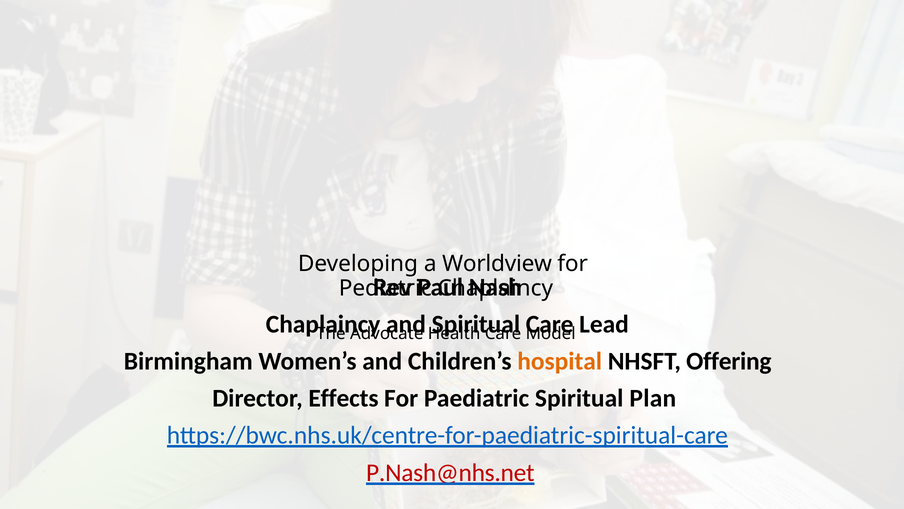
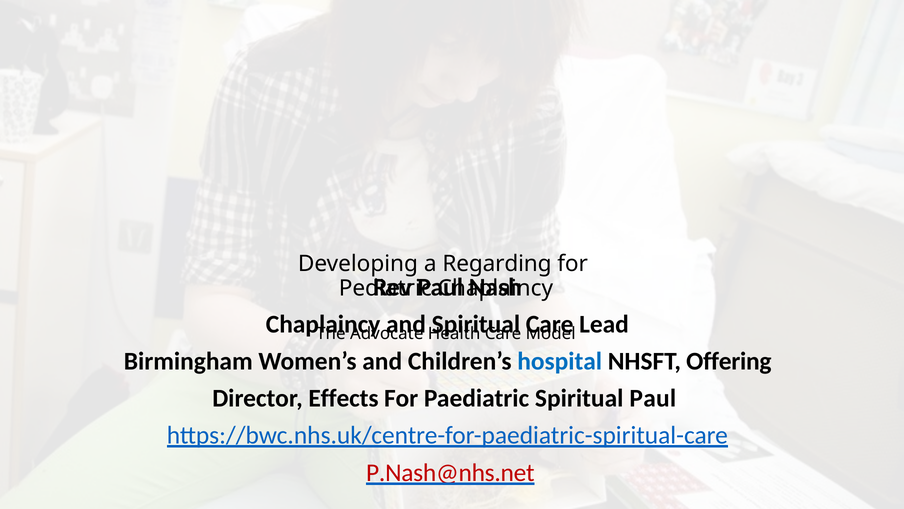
Worldview: Worldview -> Regarding (497, 263)
hospital colour: orange -> blue (560, 361)
Spiritual Plan: Plan -> Paul (653, 398)
